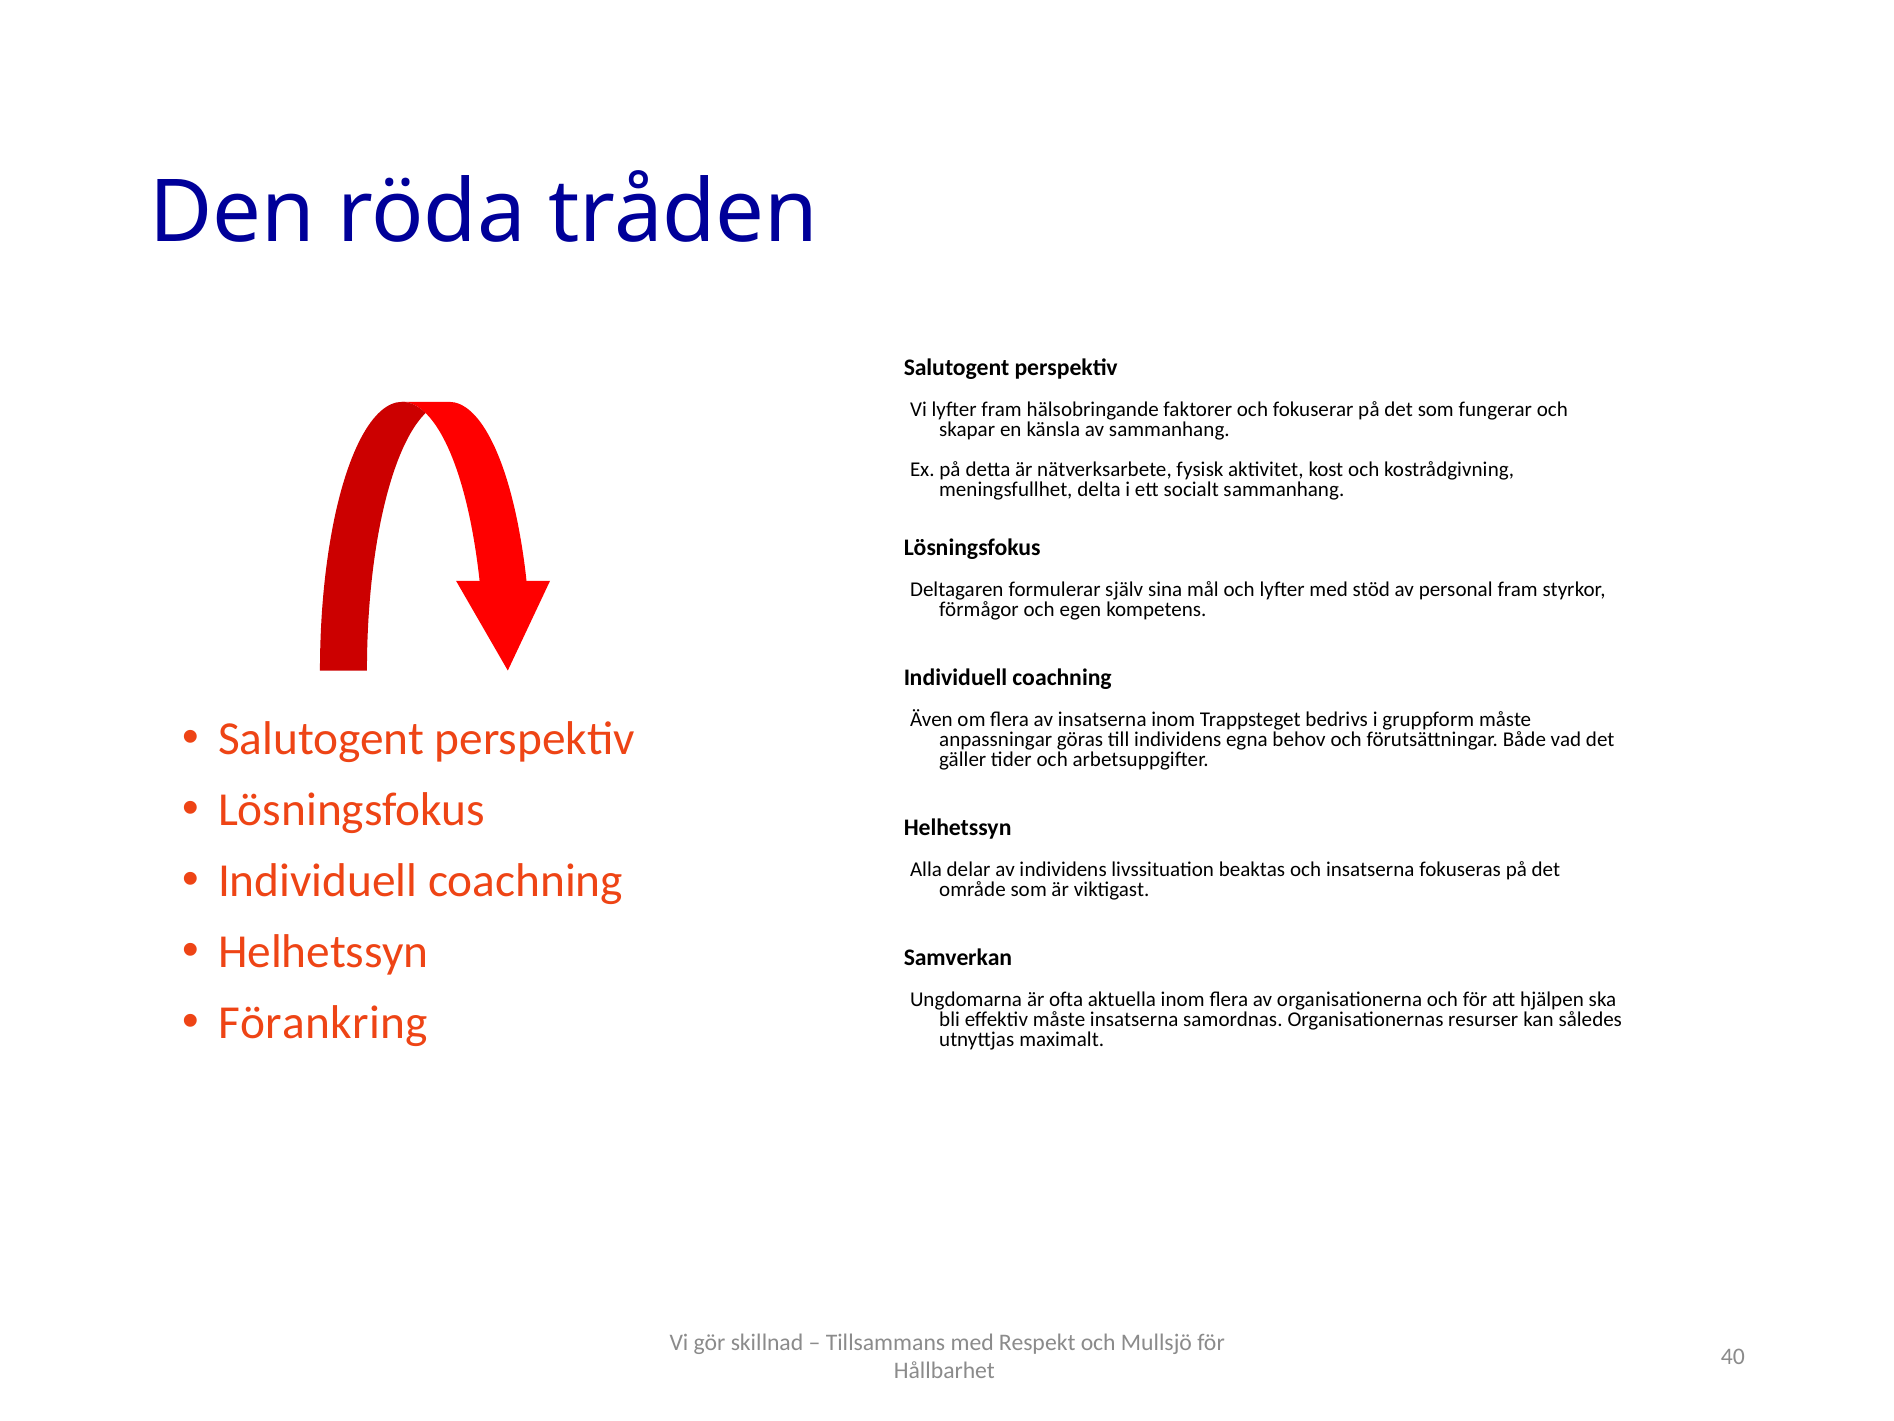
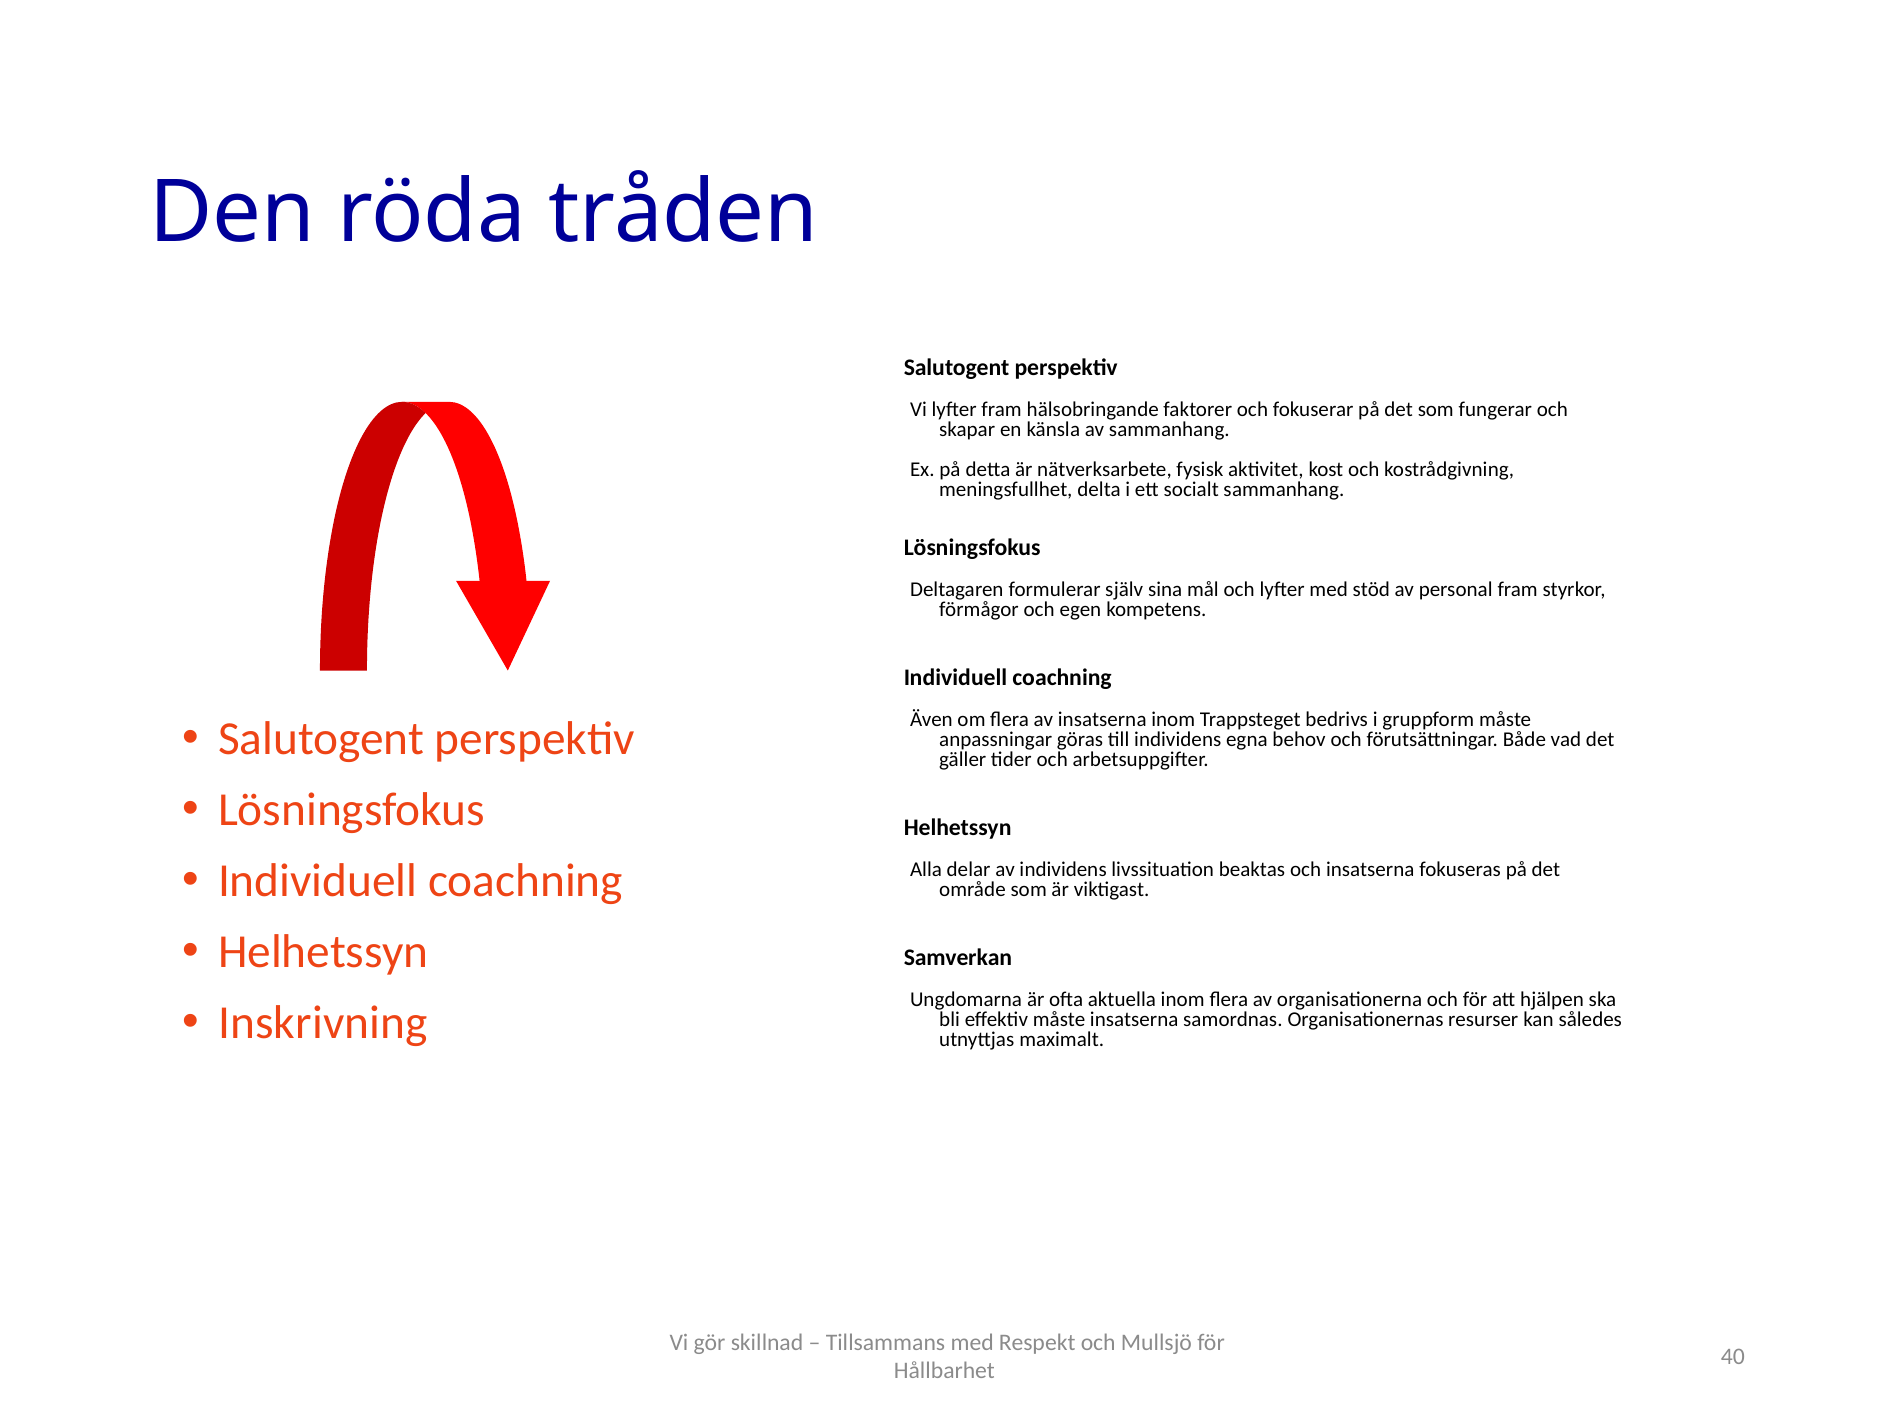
Förankring: Förankring -> Inskrivning (323, 1022)
